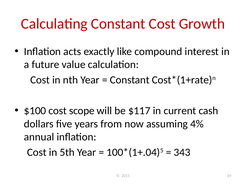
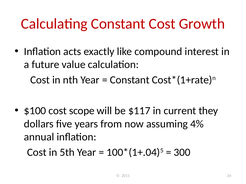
cash: cash -> they (208, 111)
343: 343 -> 300 (182, 153)
